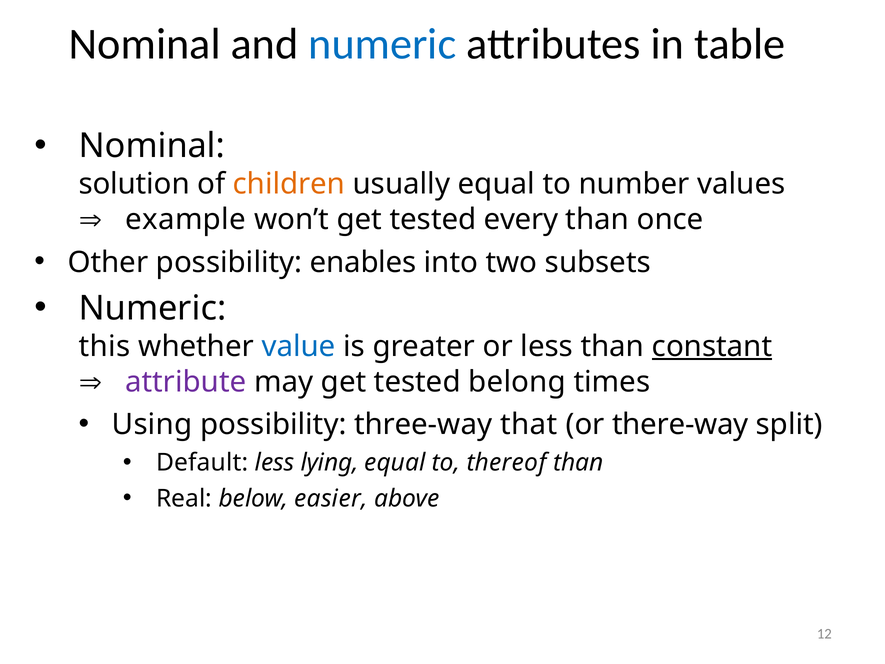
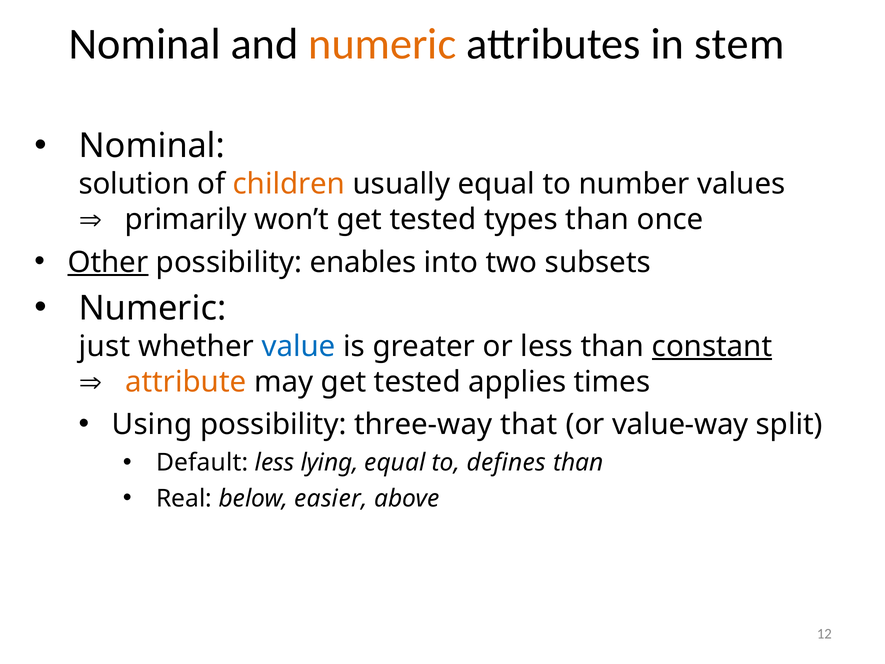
numeric colour: blue -> orange (382, 44)
table: table -> stem (739, 44)
example: example -> primarily (186, 219)
every: every -> types (521, 219)
Other underline: none -> present (108, 262)
this: this -> just (104, 346)
attribute colour: purple -> orange (186, 382)
belong: belong -> applies (517, 382)
there-way: there-way -> value-way (680, 424)
thereof: thereof -> defines (506, 463)
